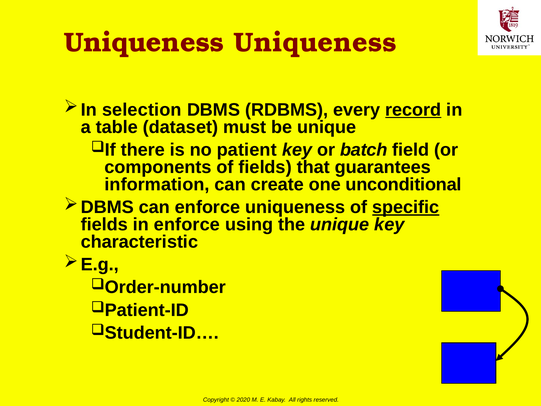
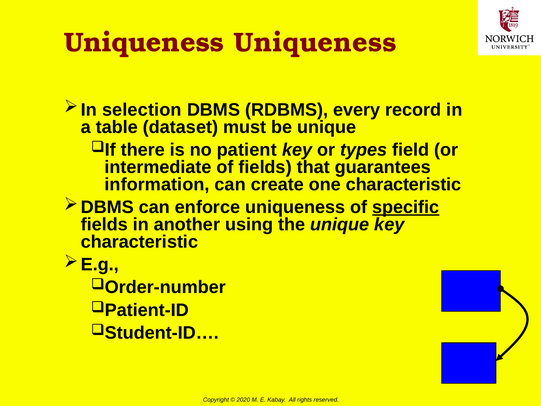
record underline: present -> none (413, 110)
batch: batch -> types (364, 150)
components: components -> intermediate (158, 167)
one unconditional: unconditional -> characteristic (404, 184)
in enforce: enforce -> another (187, 224)
